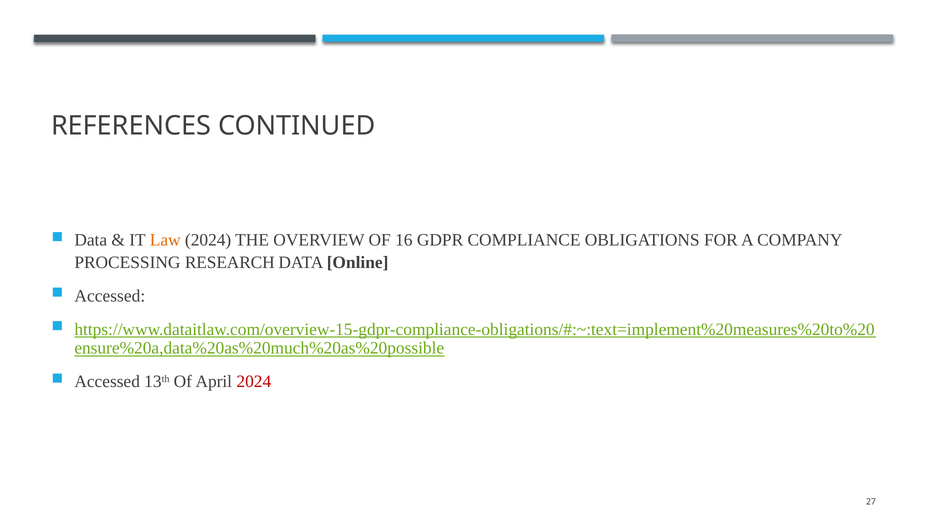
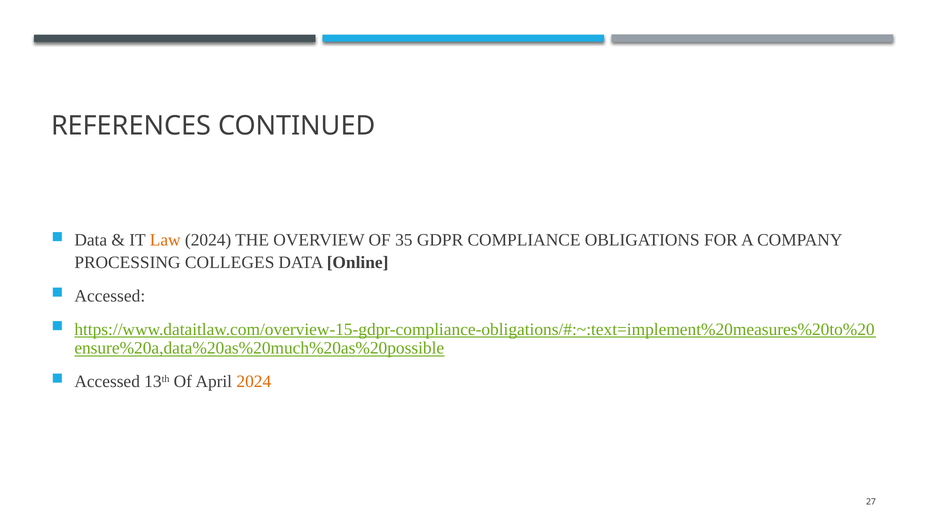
16: 16 -> 35 (404, 240)
RESEARCH: RESEARCH -> COLLEGES (230, 263)
2024 colour: red -> orange (254, 382)
